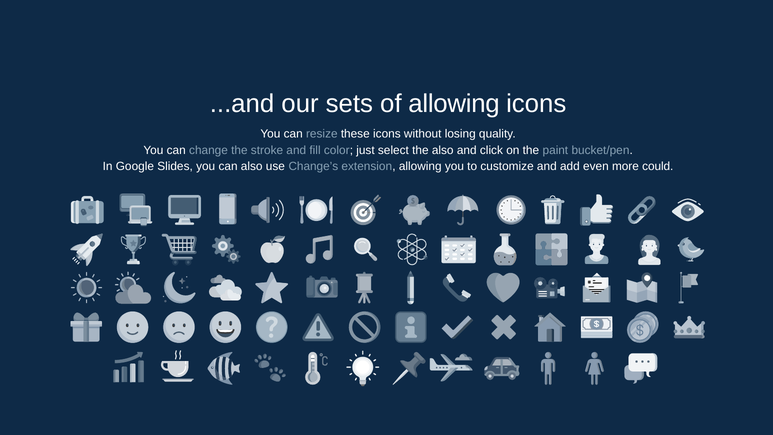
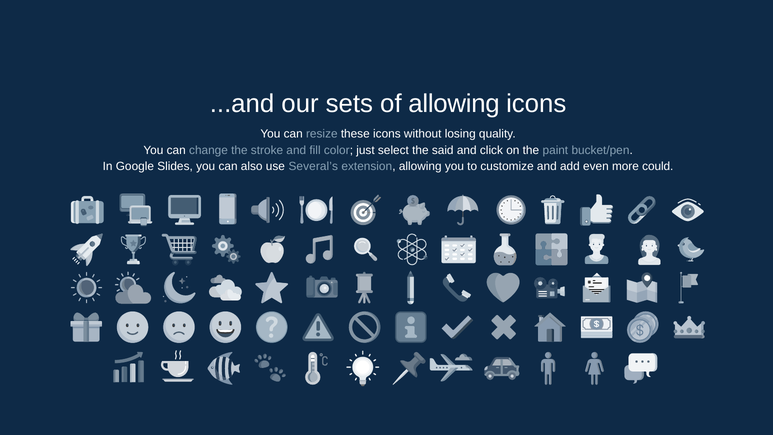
the also: also -> said (443, 150)
Change’s: Change’s -> Several’s (313, 166)
